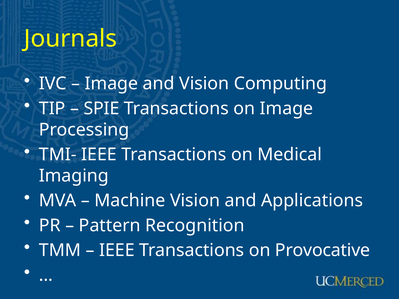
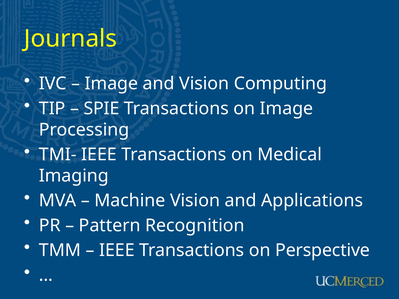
Provocative: Provocative -> Perspective (323, 250)
